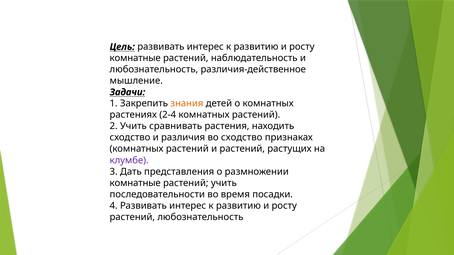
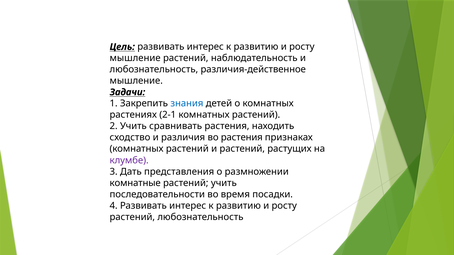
комнатные: комнатные -> мышление (135, 58)
знания colour: orange -> blue (187, 104)
2-4: 2-4 -> 2-1 (168, 115)
во сходство: сходство -> растения (242, 138)
